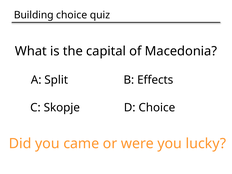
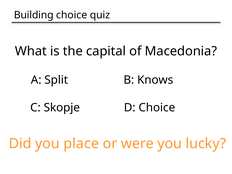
Effects: Effects -> Knows (155, 80)
came: came -> place (81, 144)
